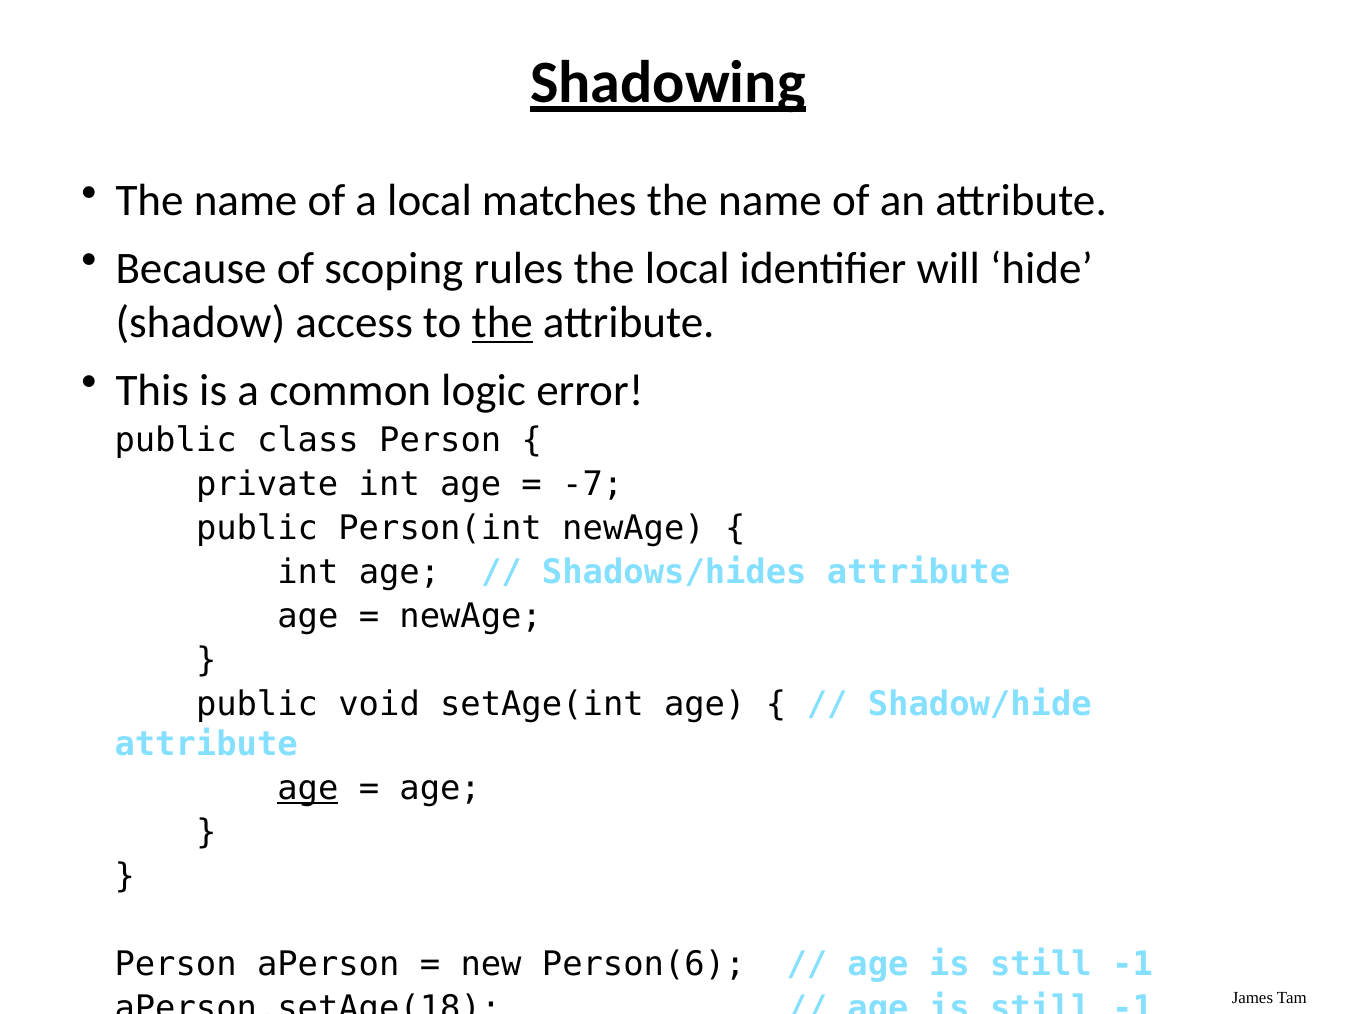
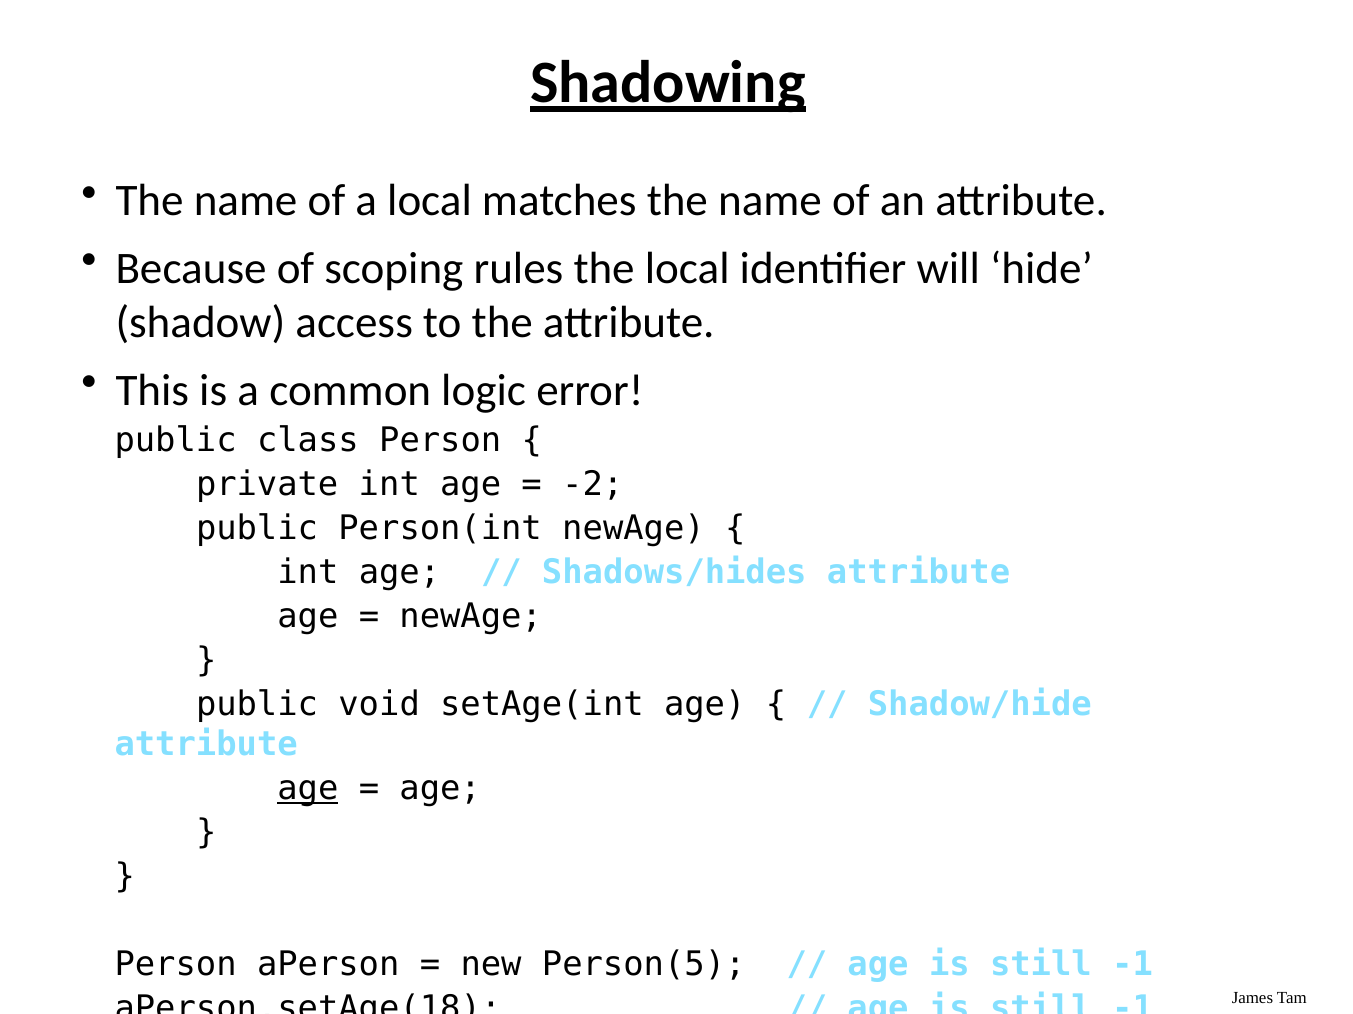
the underline: present -> none (502, 323)
-7: -7 -> -2 (593, 484)
Person(6: Person(6 -> Person(5 (644, 965)
